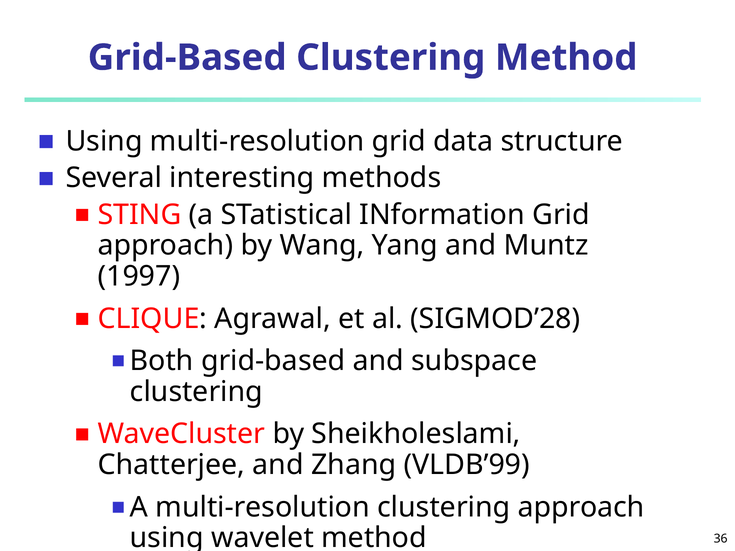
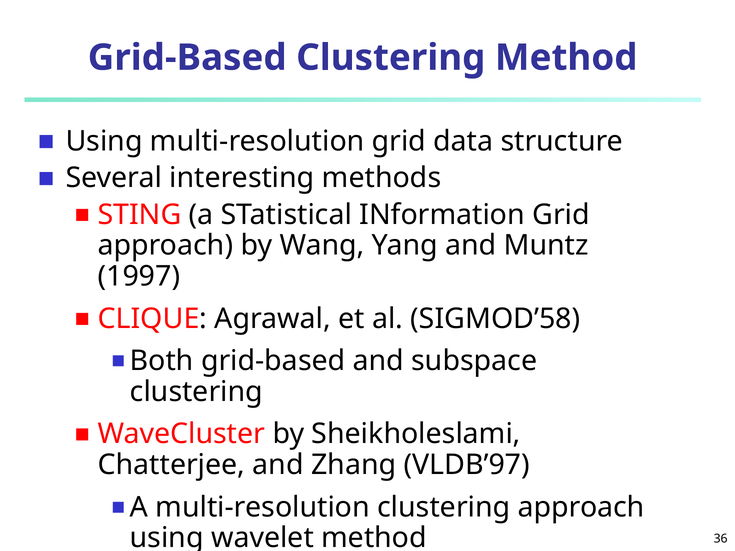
SIGMOD’28: SIGMOD’28 -> SIGMOD’58 (495, 319)
VLDB’99: VLDB’99 -> VLDB’97 (467, 465)
